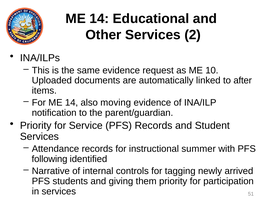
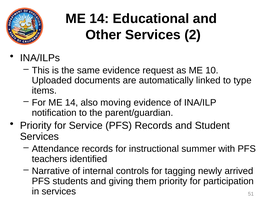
after: after -> type (243, 80)
following: following -> teachers (50, 159)
